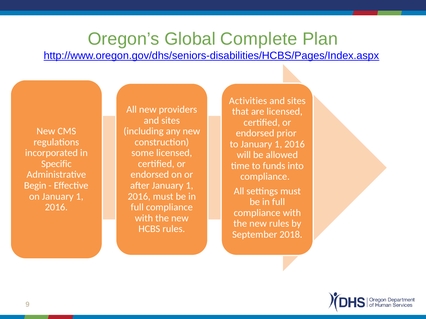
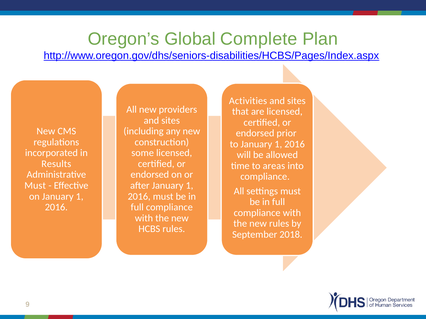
Specific: Specific -> Results (56, 164)
funds: funds -> areas (274, 166)
Begin: Begin -> Must (35, 186)
